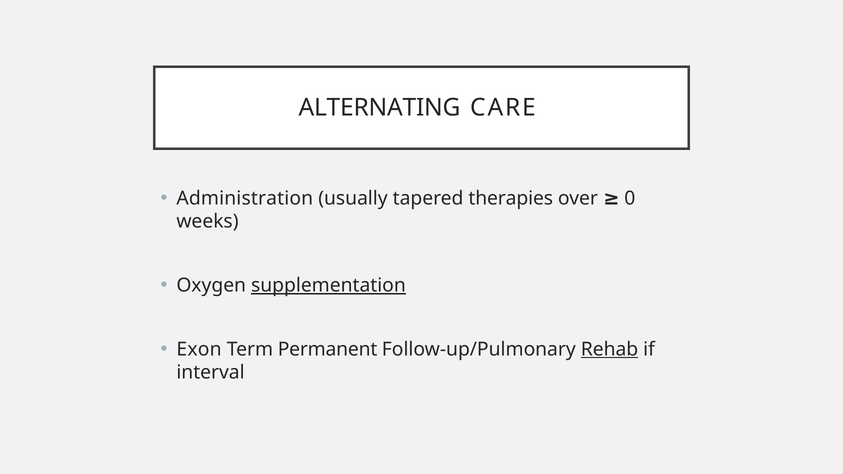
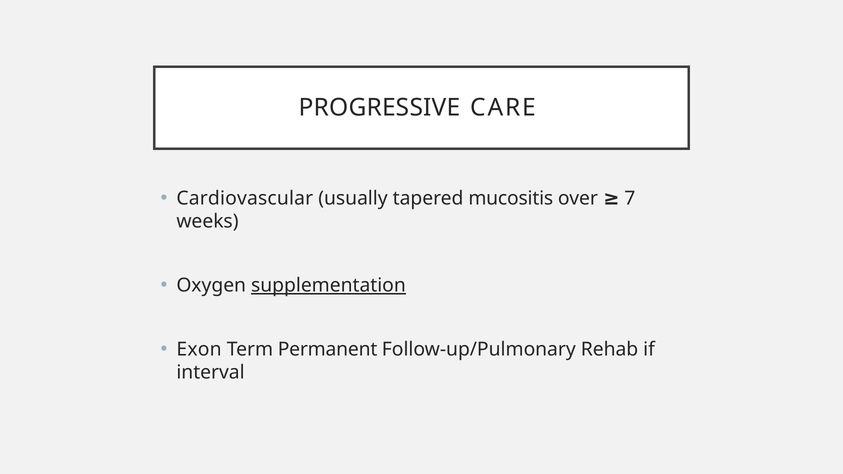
ALTERNATING: ALTERNATING -> PROGRESSIVE (380, 108)
Administration: Administration -> Cardiovascular (245, 198)
therapies: therapies -> mucositis (511, 198)
0: 0 -> 7 (630, 198)
Rehab underline: present -> none (610, 349)
